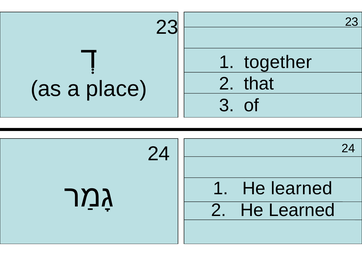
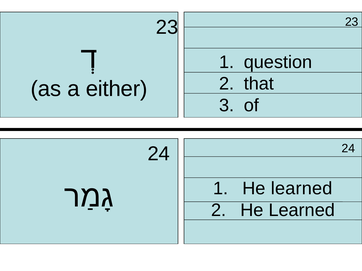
together: together -> question (278, 62)
place: place -> either (117, 89)
